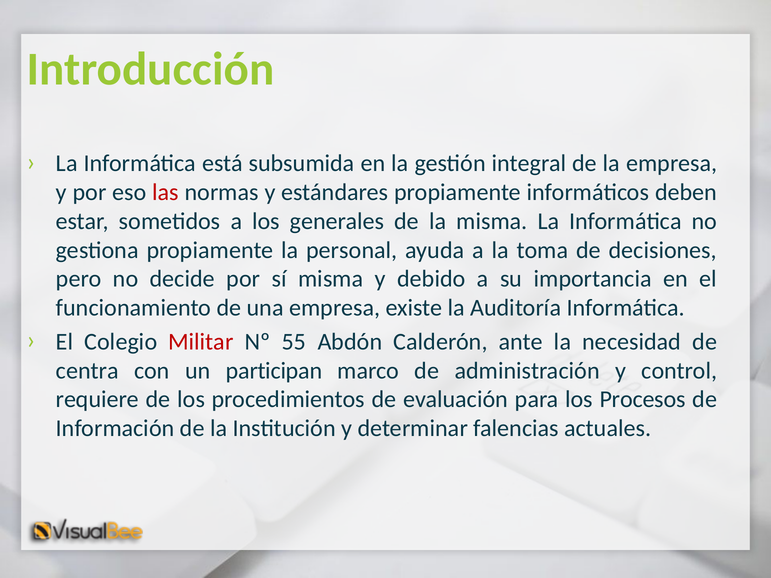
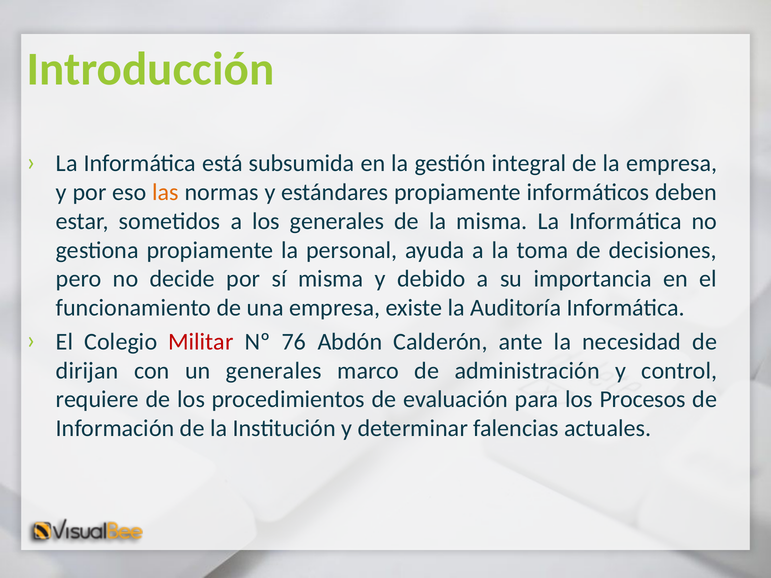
las colour: red -> orange (166, 192)
55: 55 -> 76 (294, 342)
centra: centra -> dirijan (87, 371)
un participan: participan -> generales (274, 371)
